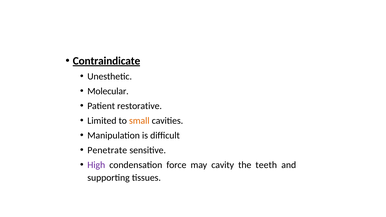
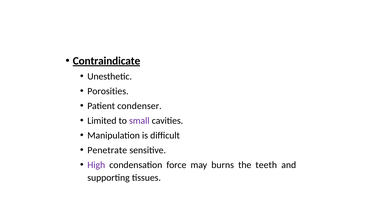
Molecular: Molecular -> Porosities (108, 91)
restorative: restorative -> condenser (139, 106)
small colour: orange -> purple (139, 121)
cavity: cavity -> burns (223, 165)
